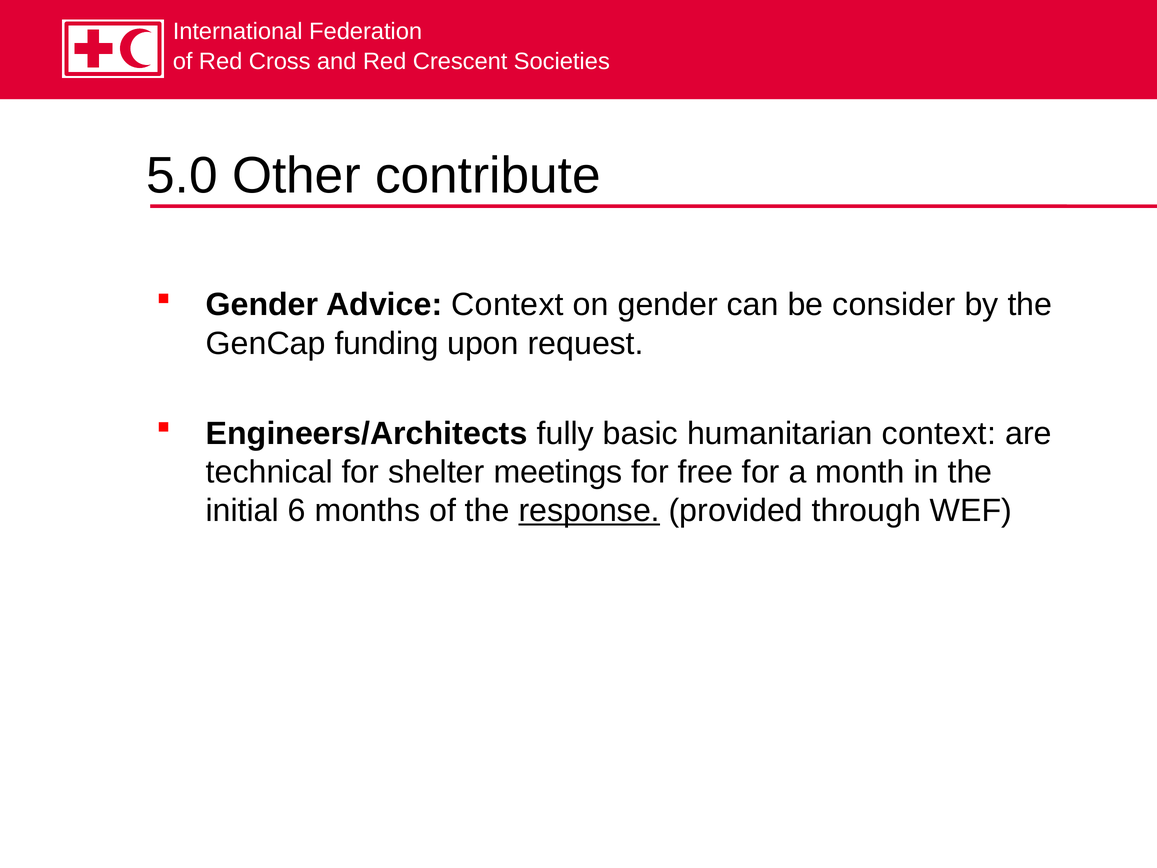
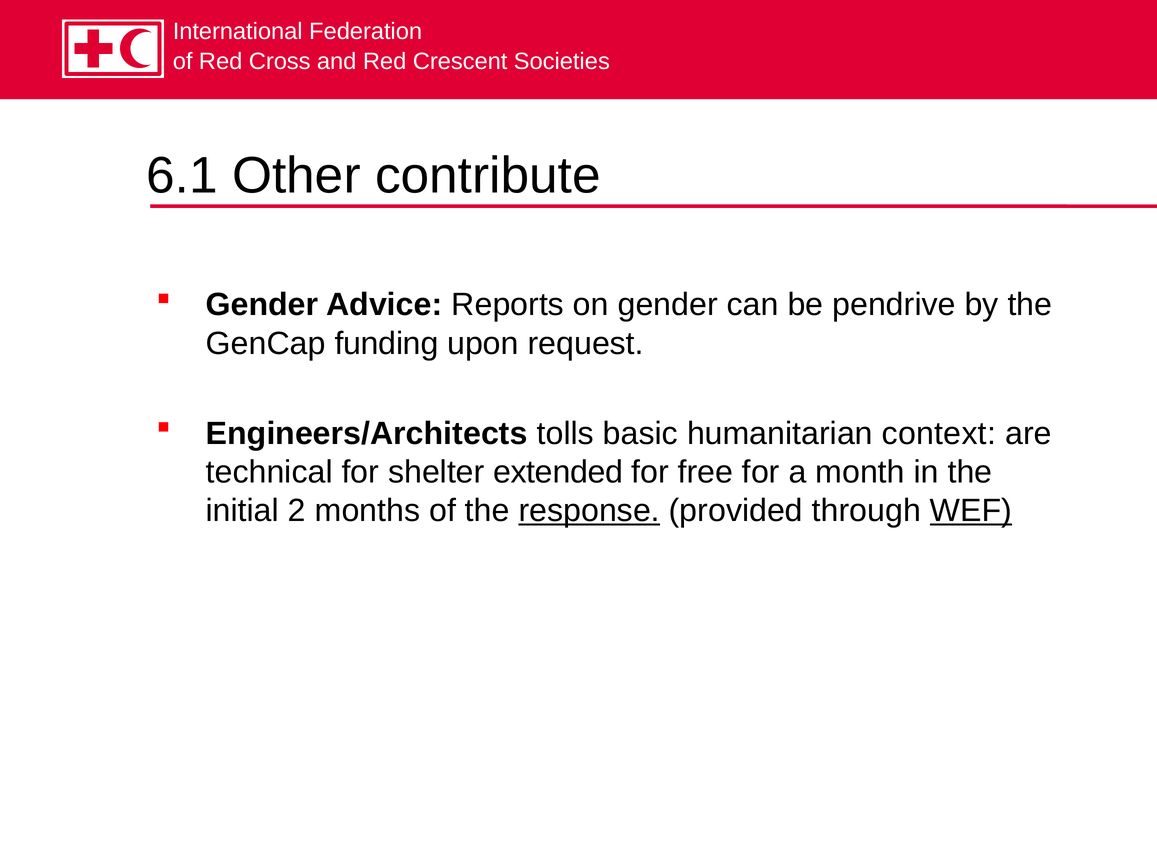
5.0: 5.0 -> 6.1 (182, 176)
Advice Context: Context -> Reports (508, 305)
consider: consider -> pendrive (894, 305)
fully: fully -> tolls (565, 433)
meetings: meetings -> extended (558, 472)
6: 6 -> 2 (297, 510)
WEF underline: none -> present (971, 510)
